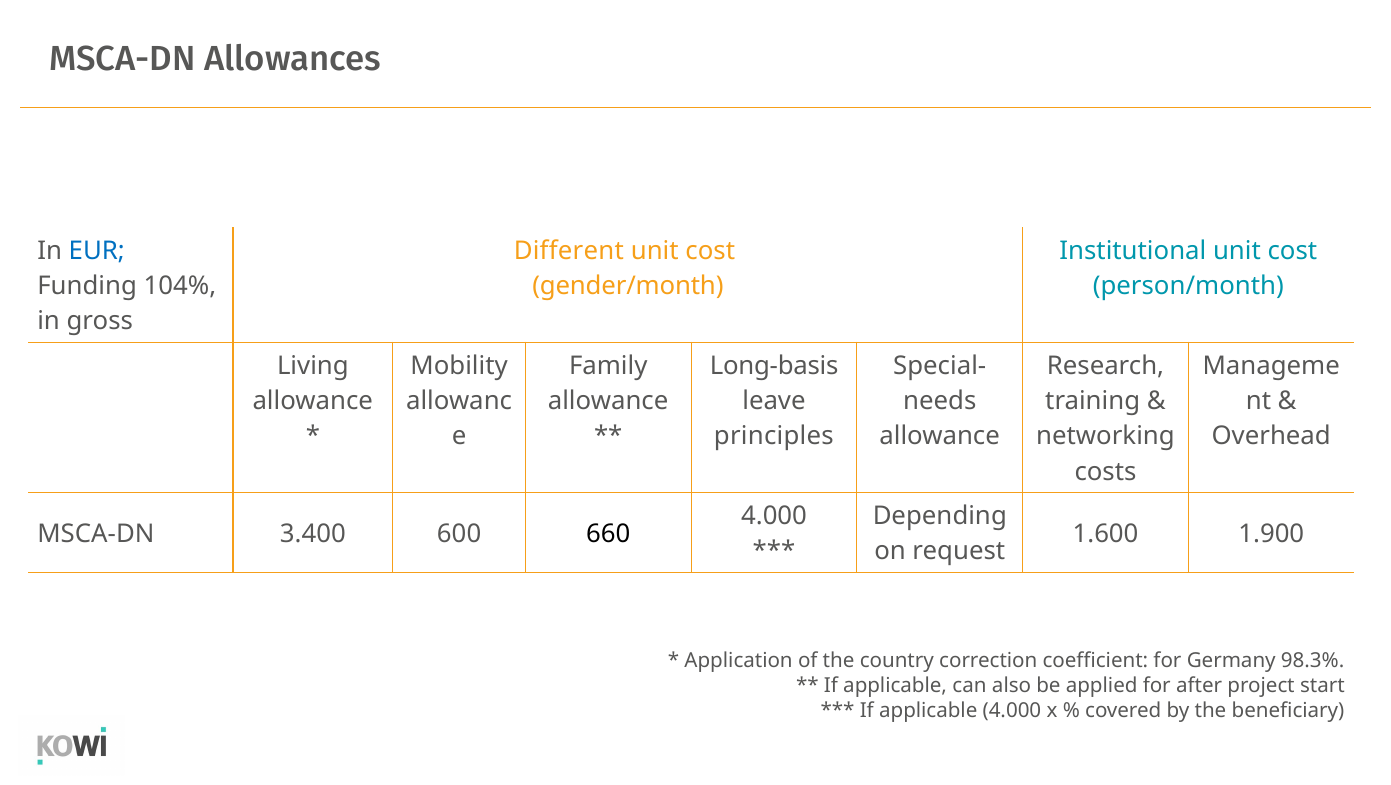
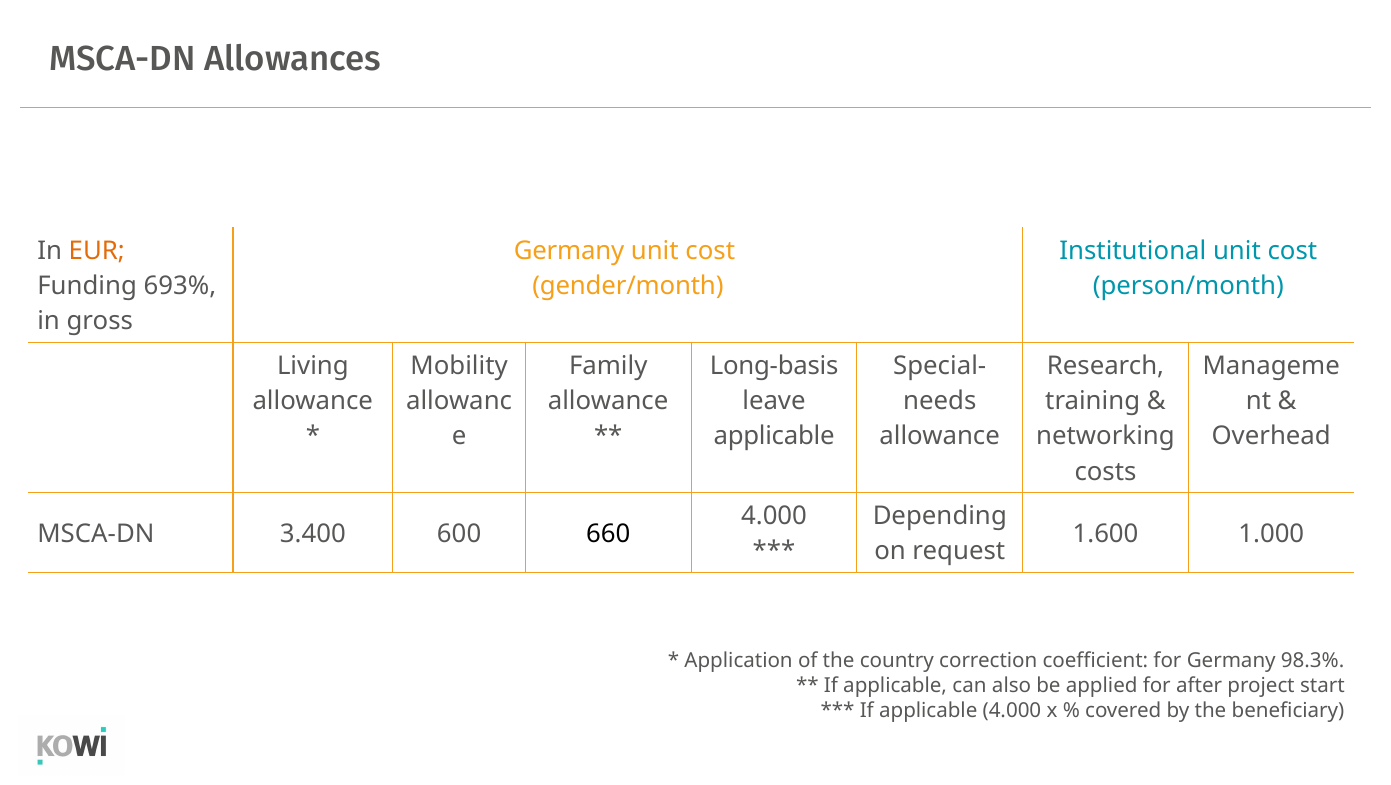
EUR colour: blue -> orange (97, 251)
Different: Different -> Germany (569, 251)
104%: 104% -> 693% (180, 286)
principles: principles -> applicable (774, 436)
1.900: 1.900 -> 1.000 (1271, 534)
